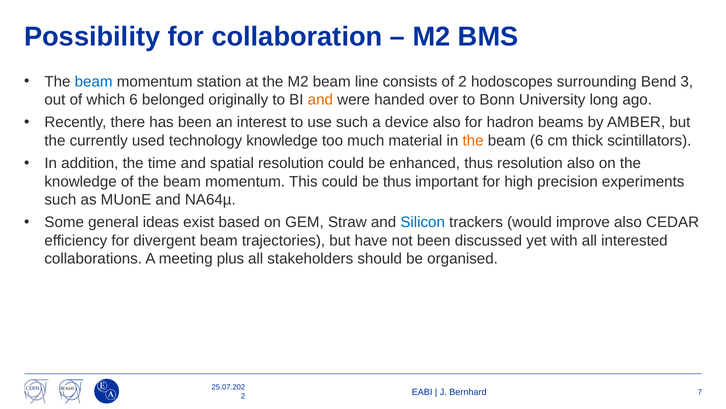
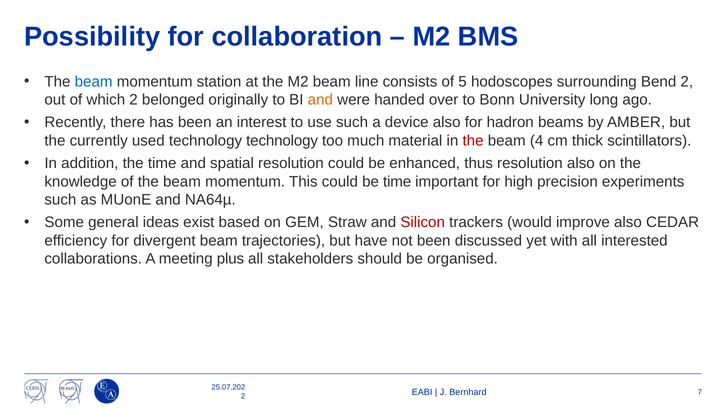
of 2: 2 -> 5 (463, 81)
Bend 3: 3 -> 2 (687, 81)
which 6: 6 -> 2 (134, 100)
technology knowledge: knowledge -> technology (282, 140)
the colour: orange -> red (473, 140)
beam 6: 6 -> 4 (537, 140)
be thus: thus -> time (397, 181)
Silicon colour: blue -> red (423, 222)
